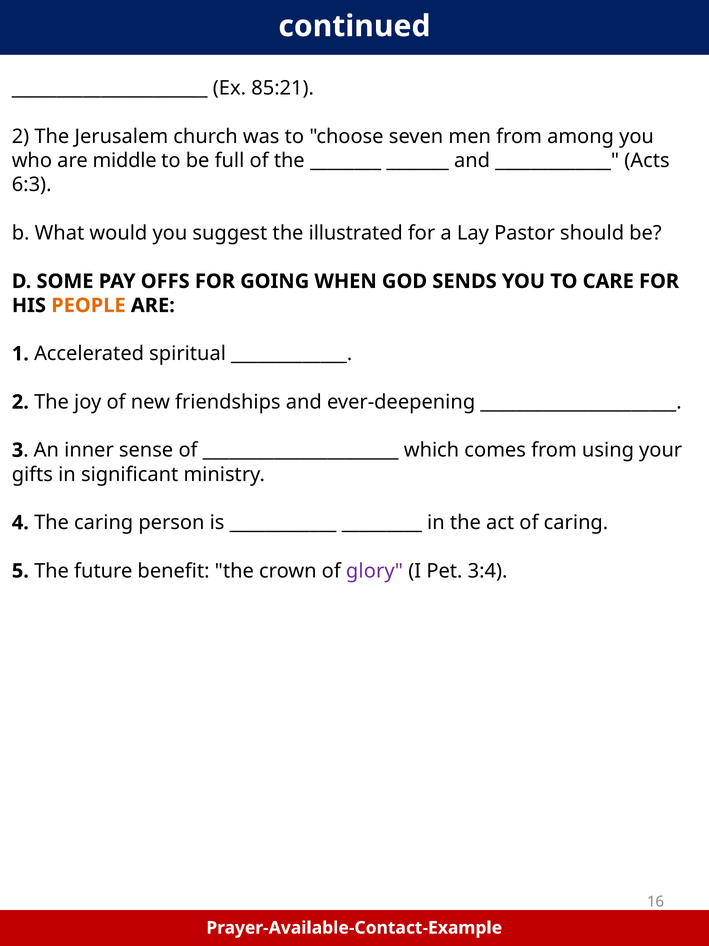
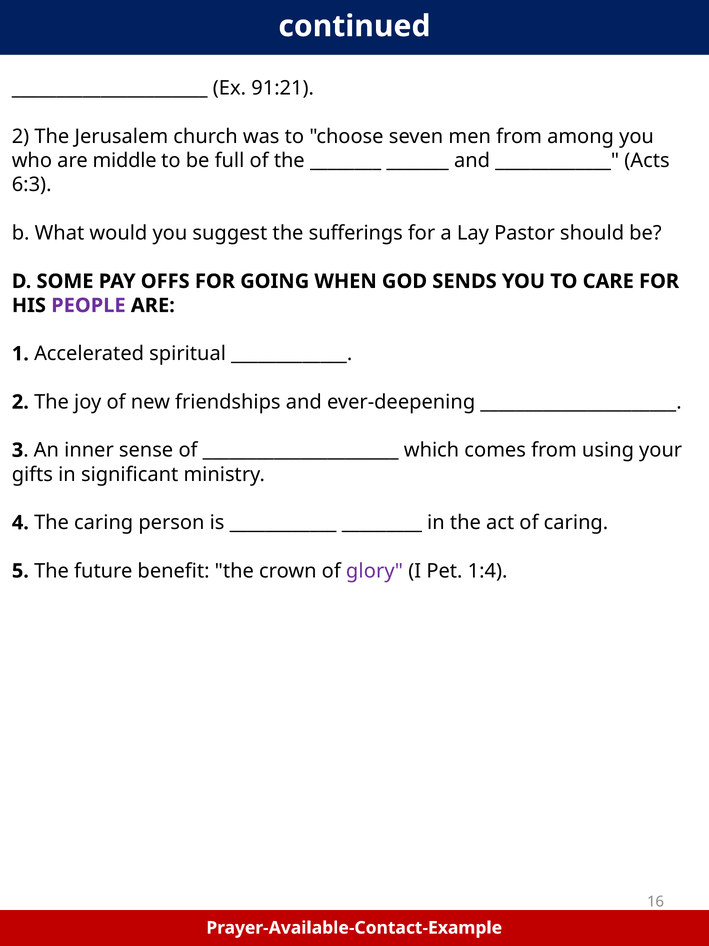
85:21: 85:21 -> 91:21 (283, 88)
illustrated: illustrated -> sufferings (356, 233)
PEOPLE colour: orange -> purple (88, 305)
3:4: 3:4 -> 1:4 (488, 571)
